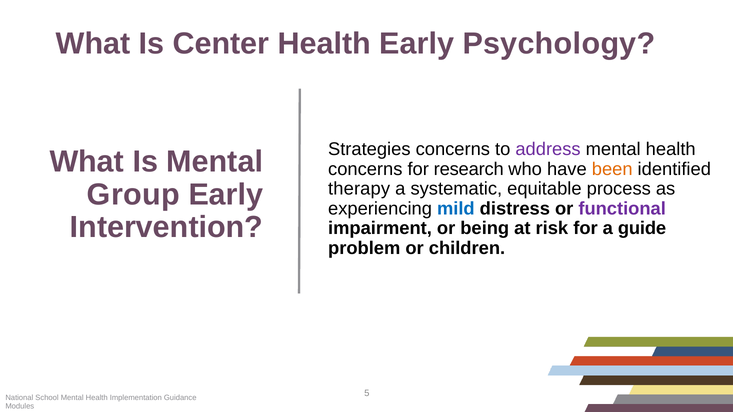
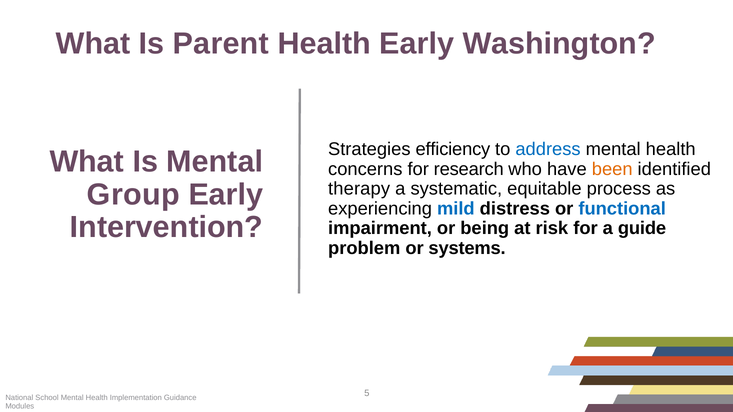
Center: Center -> Parent (221, 43)
Psychology: Psychology -> Washington (559, 43)
Strategies concerns: concerns -> efficiency (453, 149)
address colour: purple -> blue (548, 149)
functional colour: purple -> blue (622, 209)
children: children -> systems (467, 248)
